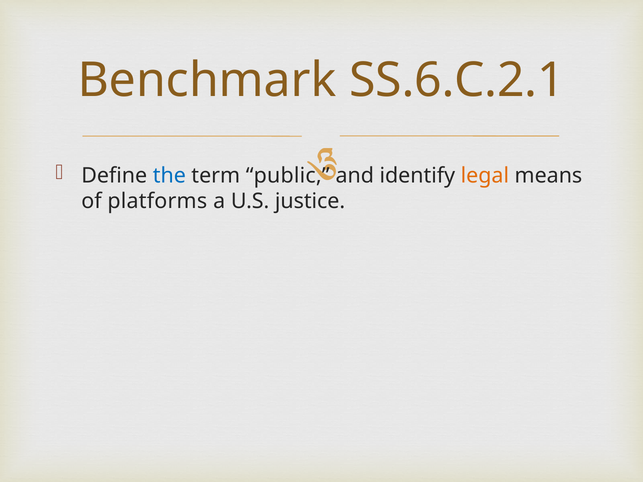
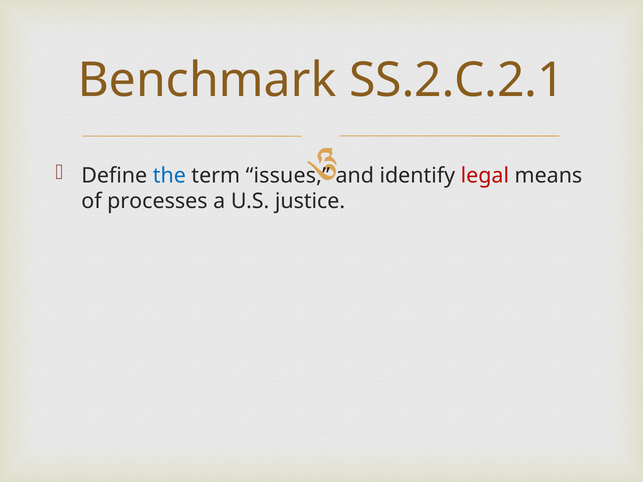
SS.6.C.2.1: SS.6.C.2.1 -> SS.2.C.2.1 (457, 81)
public: public -> issues (288, 176)
legal colour: orange -> red (485, 176)
platforms: platforms -> processes (157, 201)
